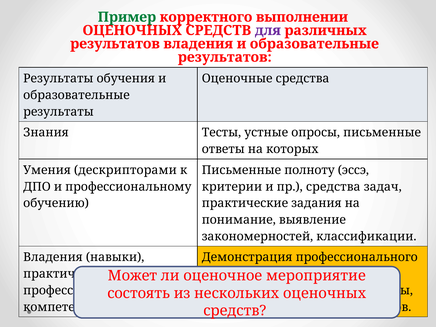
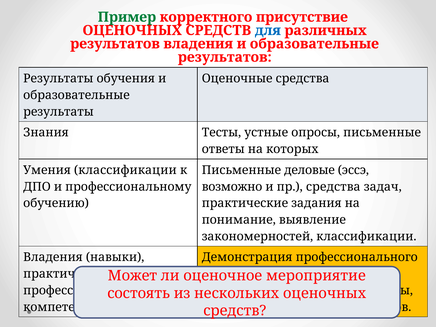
выполнении: выполнении -> присутствие (302, 17)
для colour: purple -> blue (268, 30)
Умения дескрипторами: дескрипторами -> классификации (125, 170)
Письменные полноту: полноту -> деловые (309, 170)
критерии: критерии -> возможно (232, 187)
